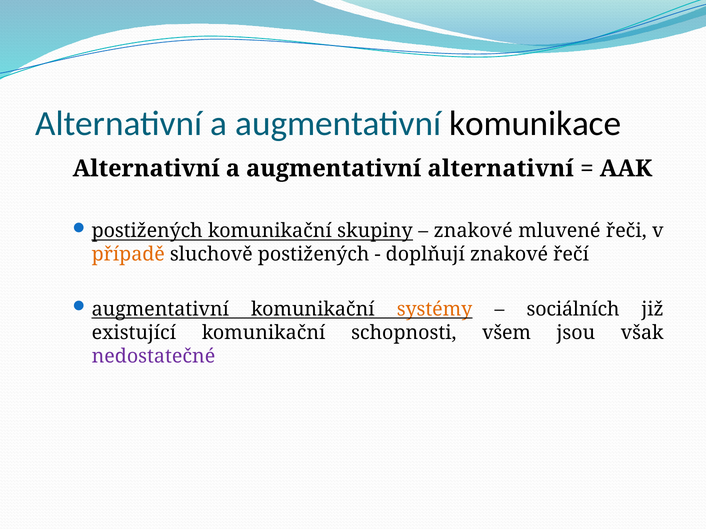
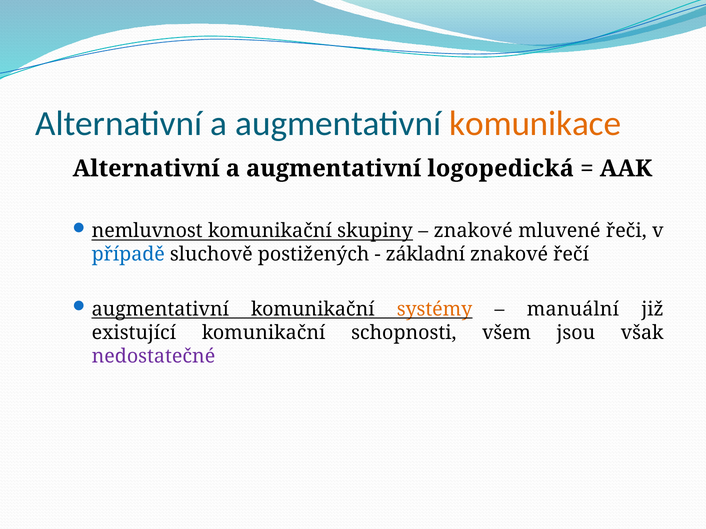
komunikace colour: black -> orange (535, 124)
augmentativní alternativní: alternativní -> logopedická (501, 169)
postižených: postižených -> nemluvnost (147, 231)
případě colour: orange -> blue (128, 255)
doplňují: doplňují -> základní (425, 255)
sociálních: sociálních -> manuální (573, 310)
